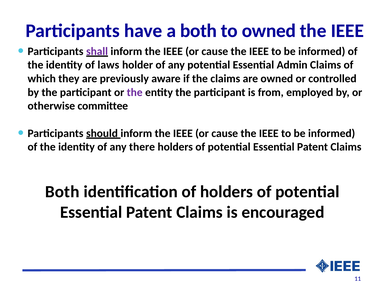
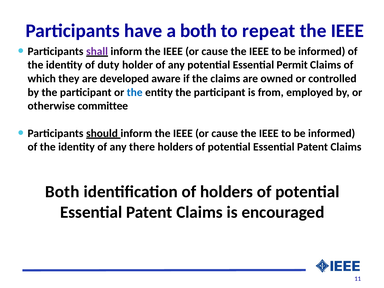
to owned: owned -> repeat (269, 31)
laws: laws -> duty (108, 65)
Admin: Admin -> Permit (292, 65)
previously: previously -> developed (124, 79)
the colour: purple -> blue (135, 92)
